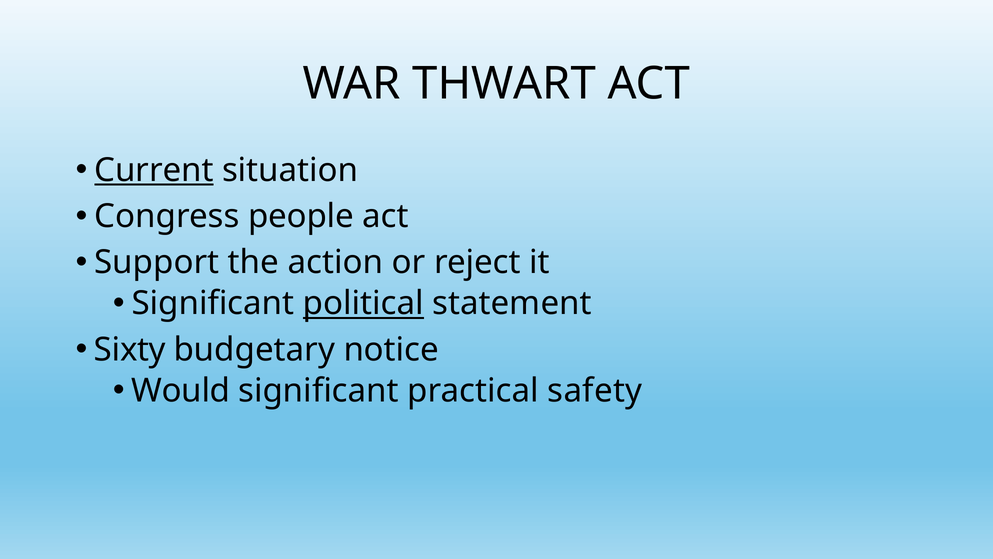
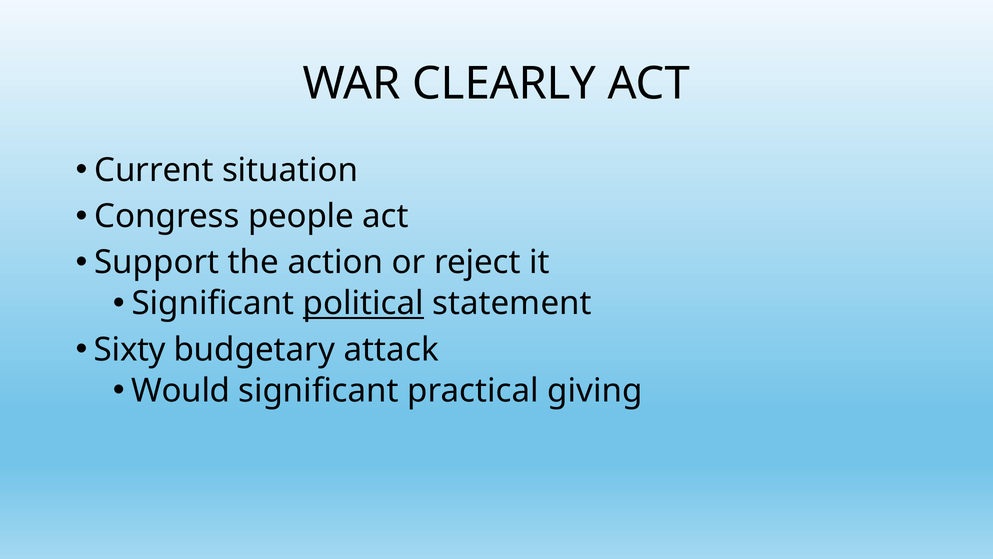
THWART: THWART -> CLEARLY (504, 83)
Current underline: present -> none (154, 170)
notice: notice -> attack (391, 349)
safety: safety -> giving (595, 390)
